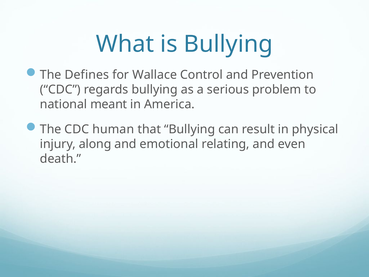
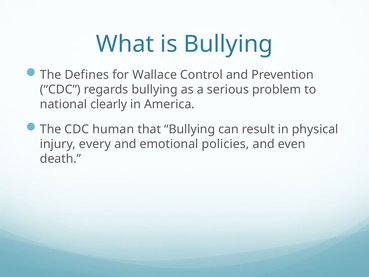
meant: meant -> clearly (109, 104)
along: along -> every (95, 144)
relating: relating -> policies (225, 144)
